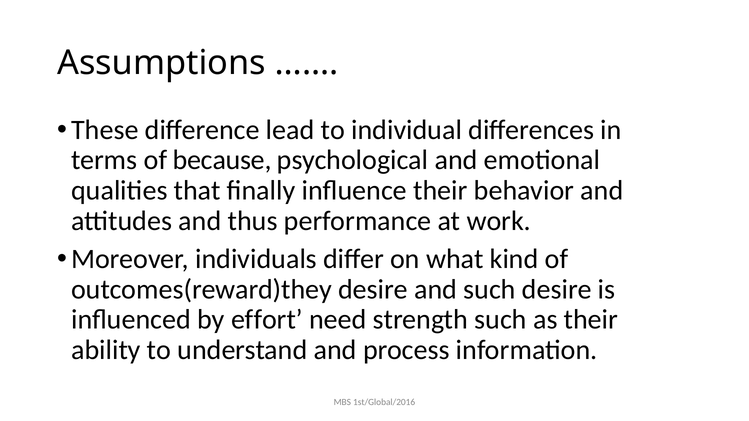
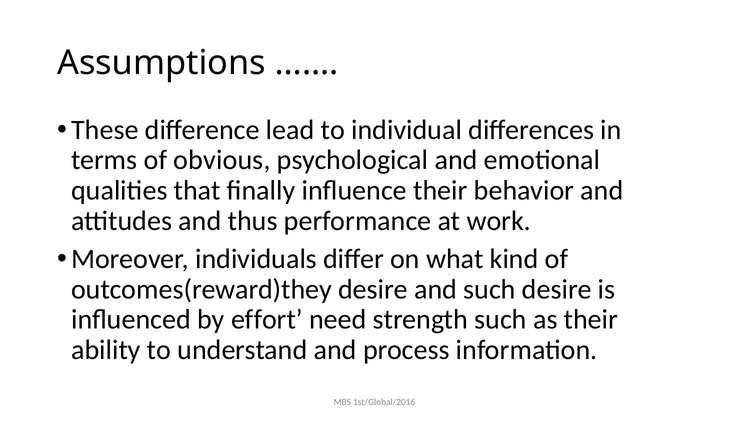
because: because -> obvious (222, 160)
